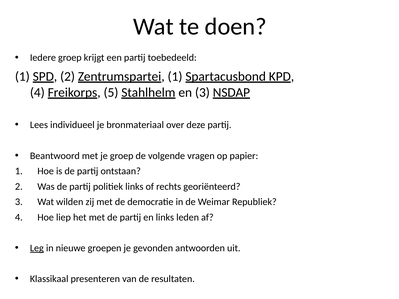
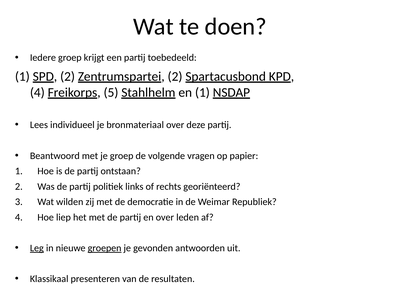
Zentrumspartei 1: 1 -> 2 (175, 76)
en 3: 3 -> 1 (202, 92)
en links: links -> over (165, 217)
groepen underline: none -> present (105, 248)
